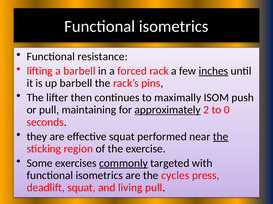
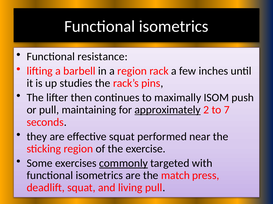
a forced: forced -> region (132, 71)
inches underline: present -> none (213, 71)
up barbell: barbell -> studies (76, 84)
0: 0 -> 7 (227, 110)
the underline: present -> none (221, 137)
cycles: cycles -> match (175, 176)
